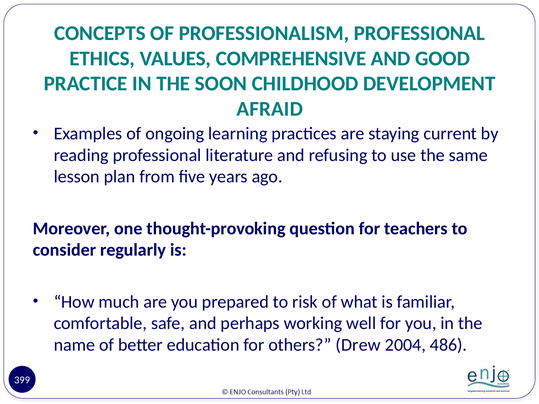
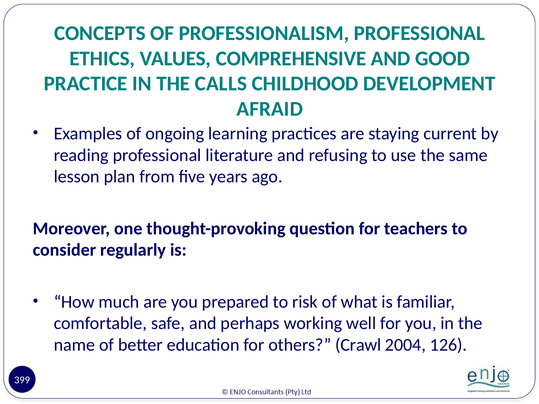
SOON: SOON -> CALLS (221, 84)
Drew: Drew -> Crawl (358, 345)
486: 486 -> 126 (449, 345)
